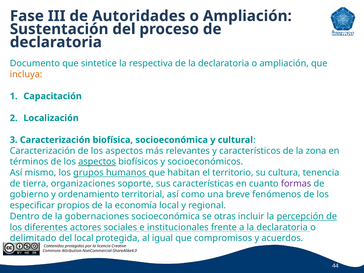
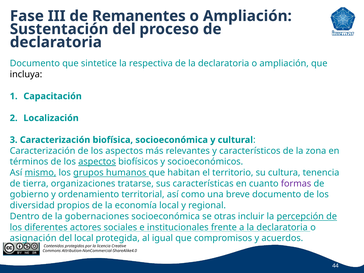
Autoridades: Autoridades -> Remanentes (139, 16)
incluya colour: orange -> black (26, 74)
mismo underline: none -> present (40, 173)
soporte: soporte -> tratarse (136, 184)
breve fenómenos: fenómenos -> documento (277, 194)
especificar: especificar -> diversidad (32, 205)
delimitado: delimitado -> asignación (33, 238)
